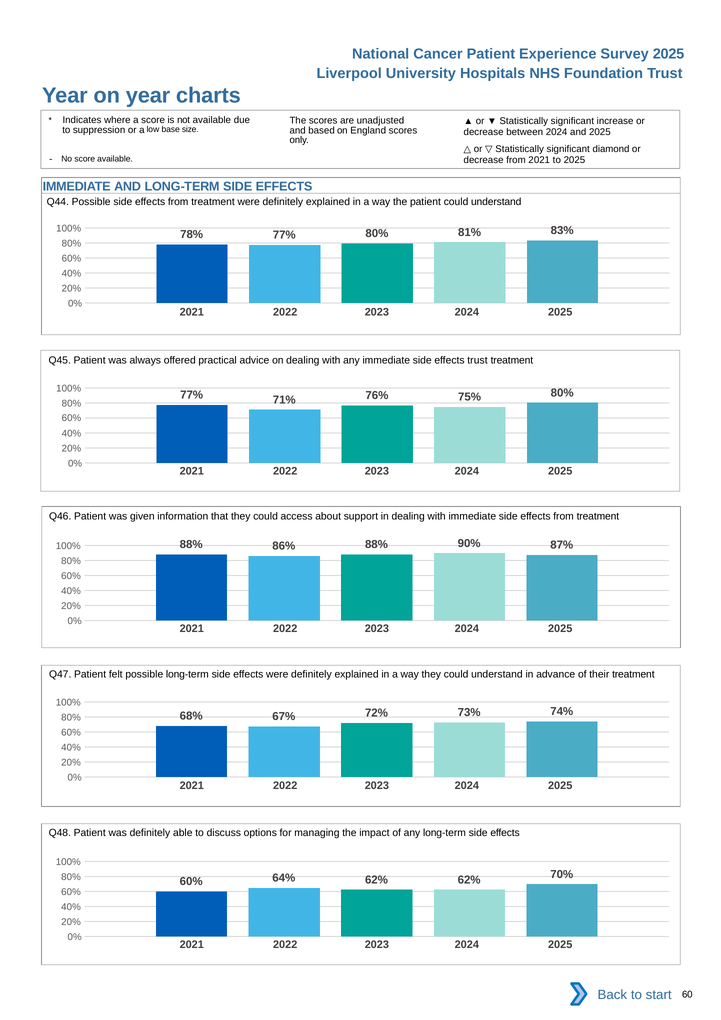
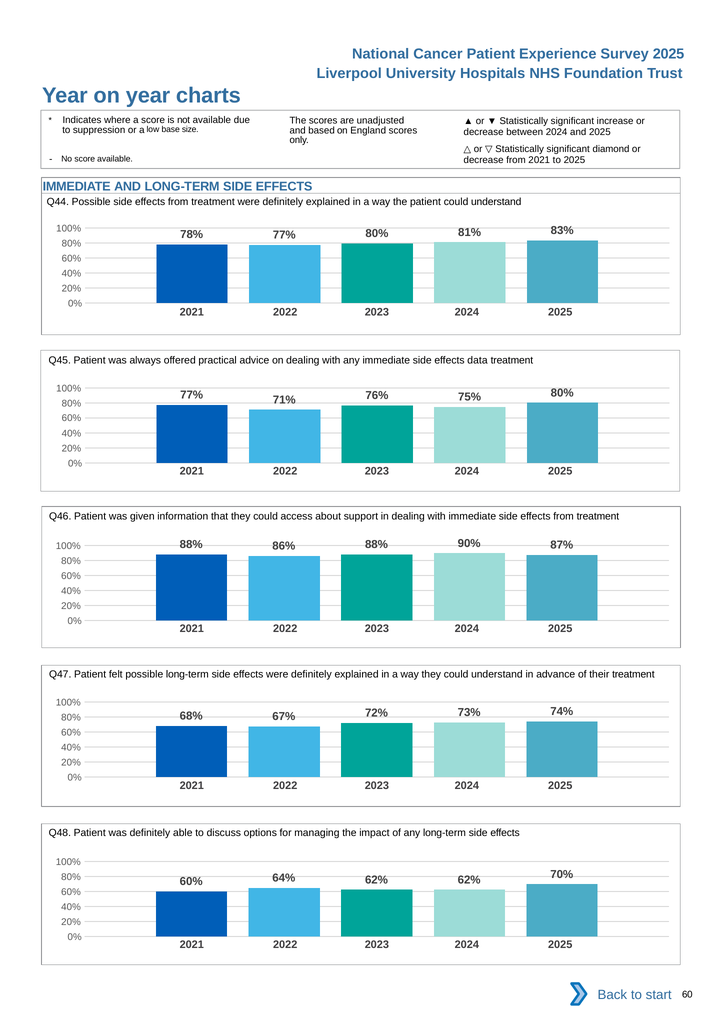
effects trust: trust -> data (477, 360)
